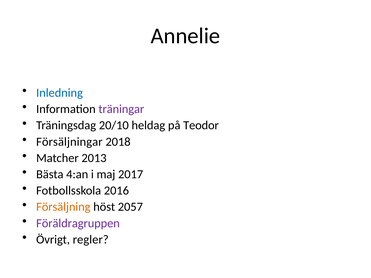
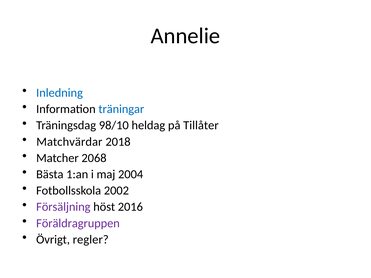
träningar colour: purple -> blue (121, 109)
20/10: 20/10 -> 98/10 (114, 126)
Teodor: Teodor -> Tillåter (201, 126)
Försäljningar: Försäljningar -> Matchvärdar (69, 142)
2013: 2013 -> 2068 (94, 158)
4:an: 4:an -> 1:an (77, 174)
2017: 2017 -> 2004 (131, 174)
2016: 2016 -> 2002 (116, 191)
Försäljning colour: orange -> purple (63, 207)
2057: 2057 -> 2016 (130, 207)
